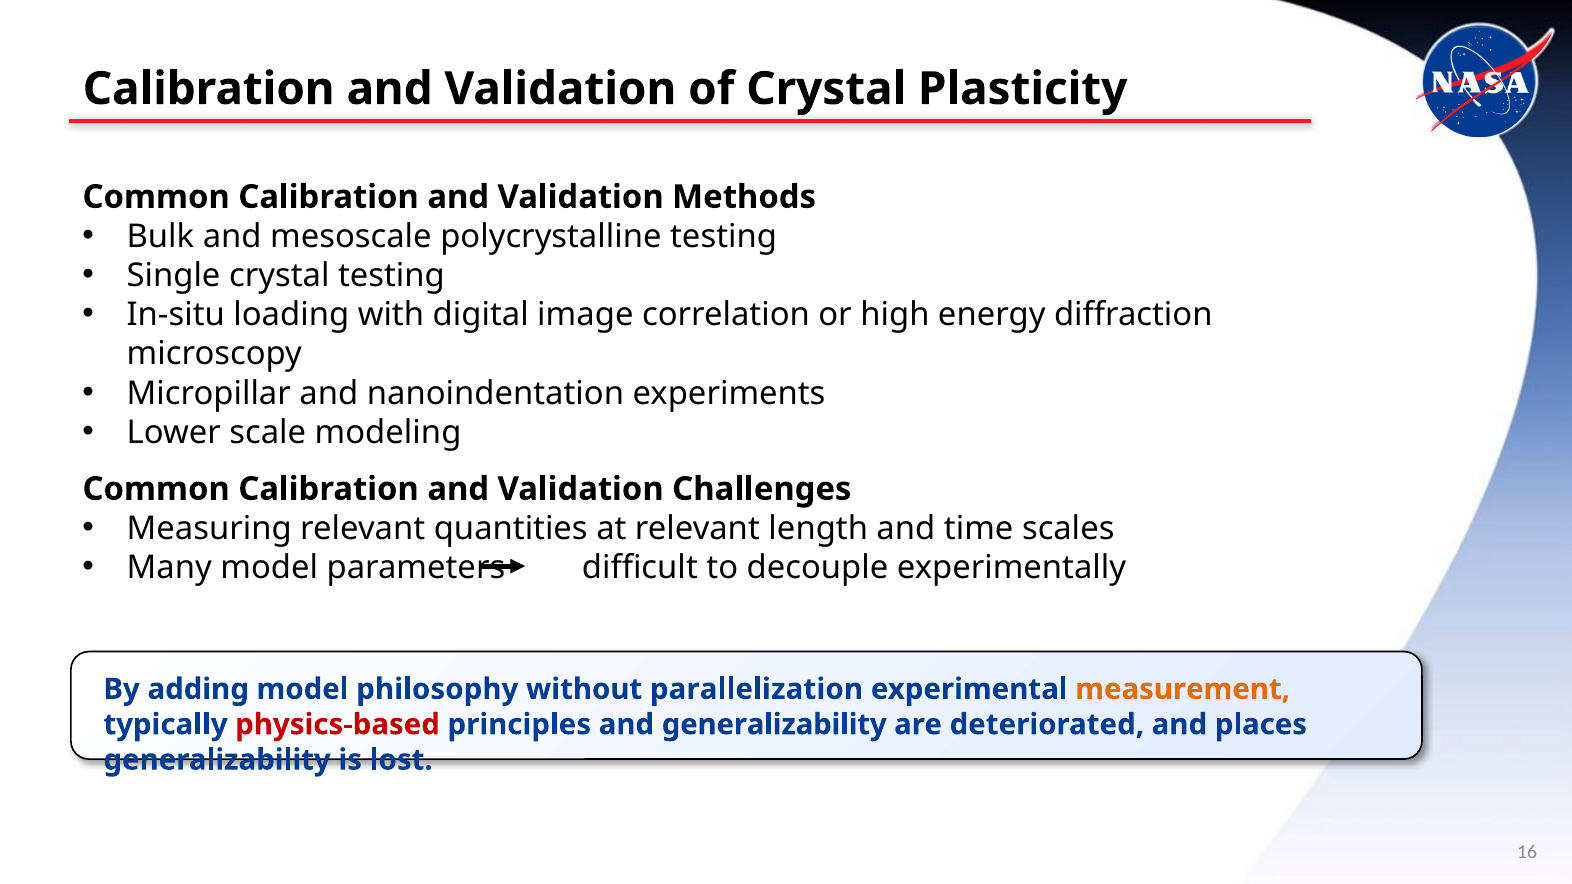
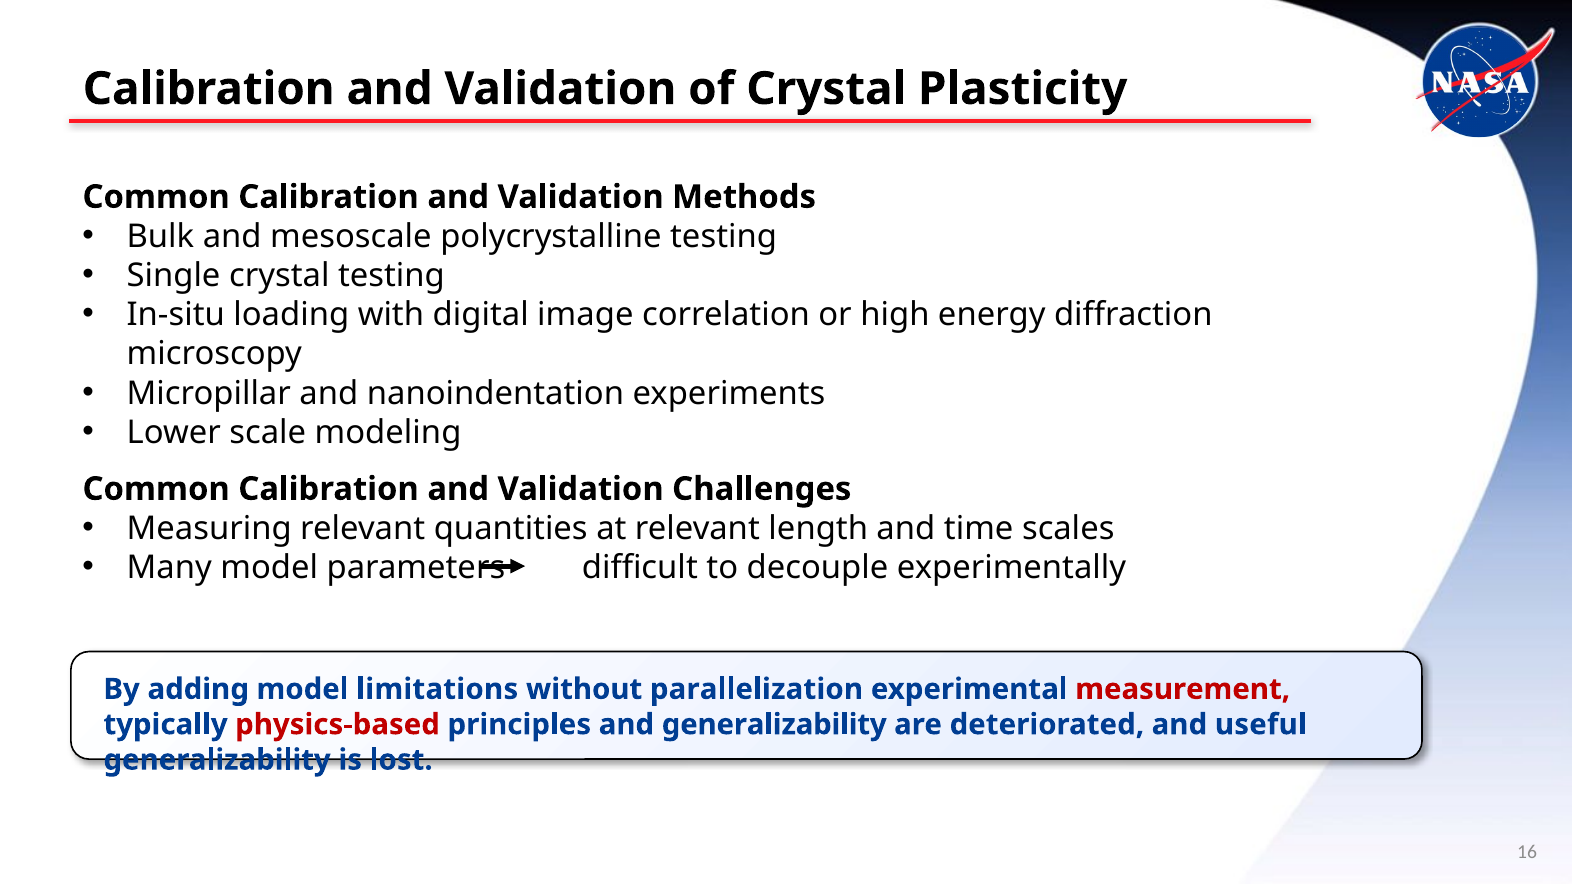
philosophy: philosophy -> limitations (437, 689)
measurement colour: orange -> red (1183, 689)
places: places -> useful (1261, 725)
